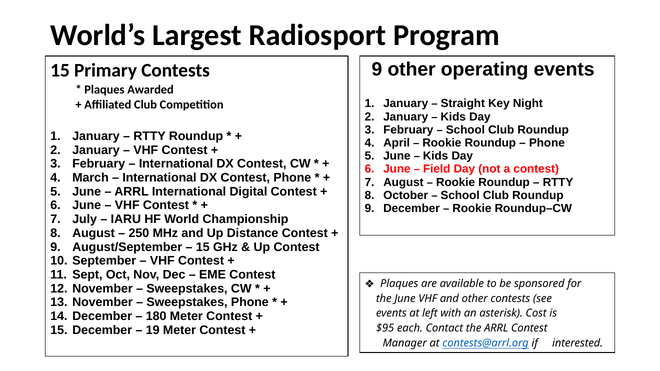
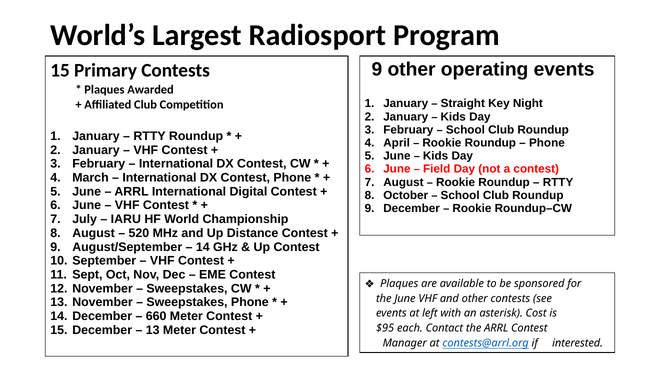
250: 250 -> 520 (139, 233)
15: 15 -> 14 (203, 247)
180: 180 -> 660 (156, 316)
19: 19 -> 13 (153, 330)
